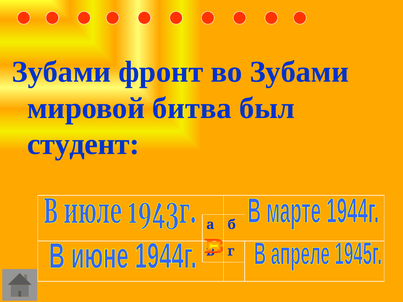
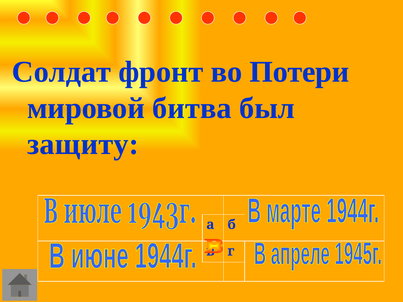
Зубами: Зубами -> Солдат (61, 72)
во Зубами: Зубами -> Потери (299, 72)
студент: студент -> защиту (83, 144)
